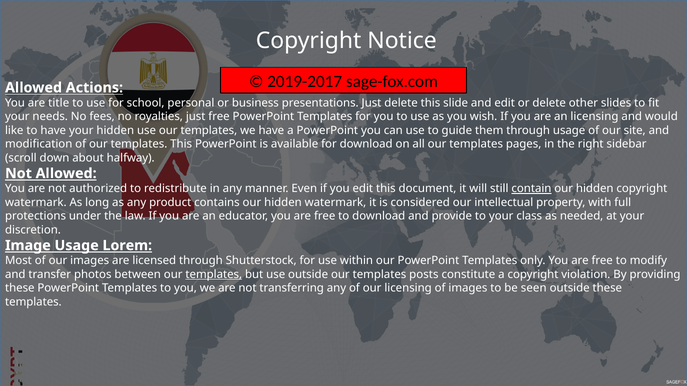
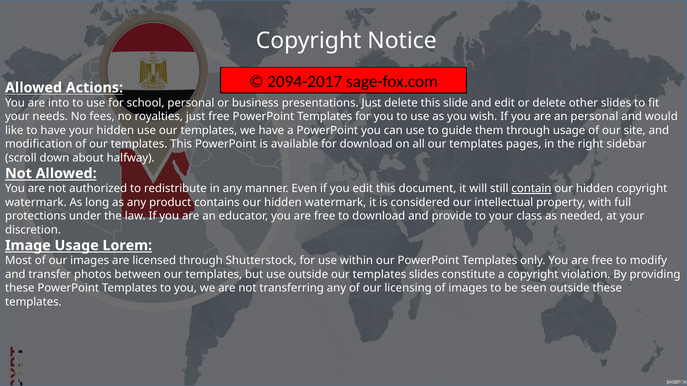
2019-2017: 2019-2017 -> 2094-2017 (305, 82)
title: title -> into (59, 103)
an licensing: licensing -> personal (594, 117)
templates underline: present -> none (214, 275)
templates posts: posts -> slides (424, 275)
